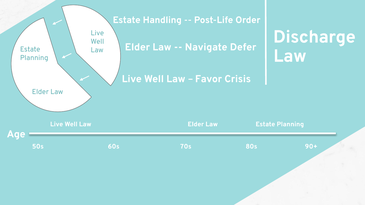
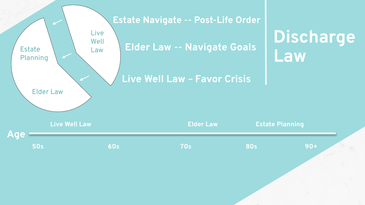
Estate Handling: Handling -> Navigate (162, 20)
Defer: Defer -> Goals (243, 47)
